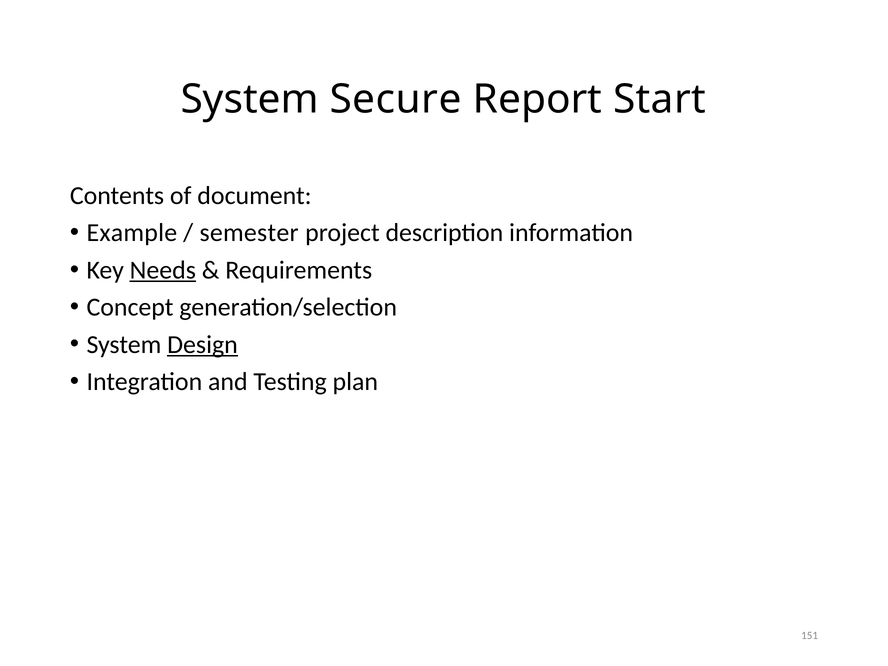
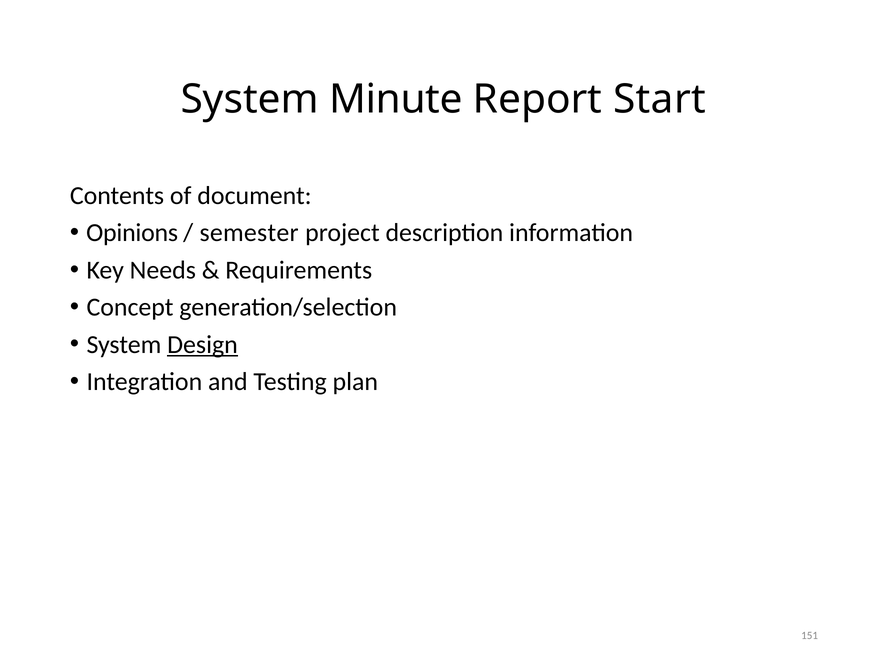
Secure: Secure -> Minute (396, 100)
Example: Example -> Opinions (132, 233)
Needs underline: present -> none (163, 270)
